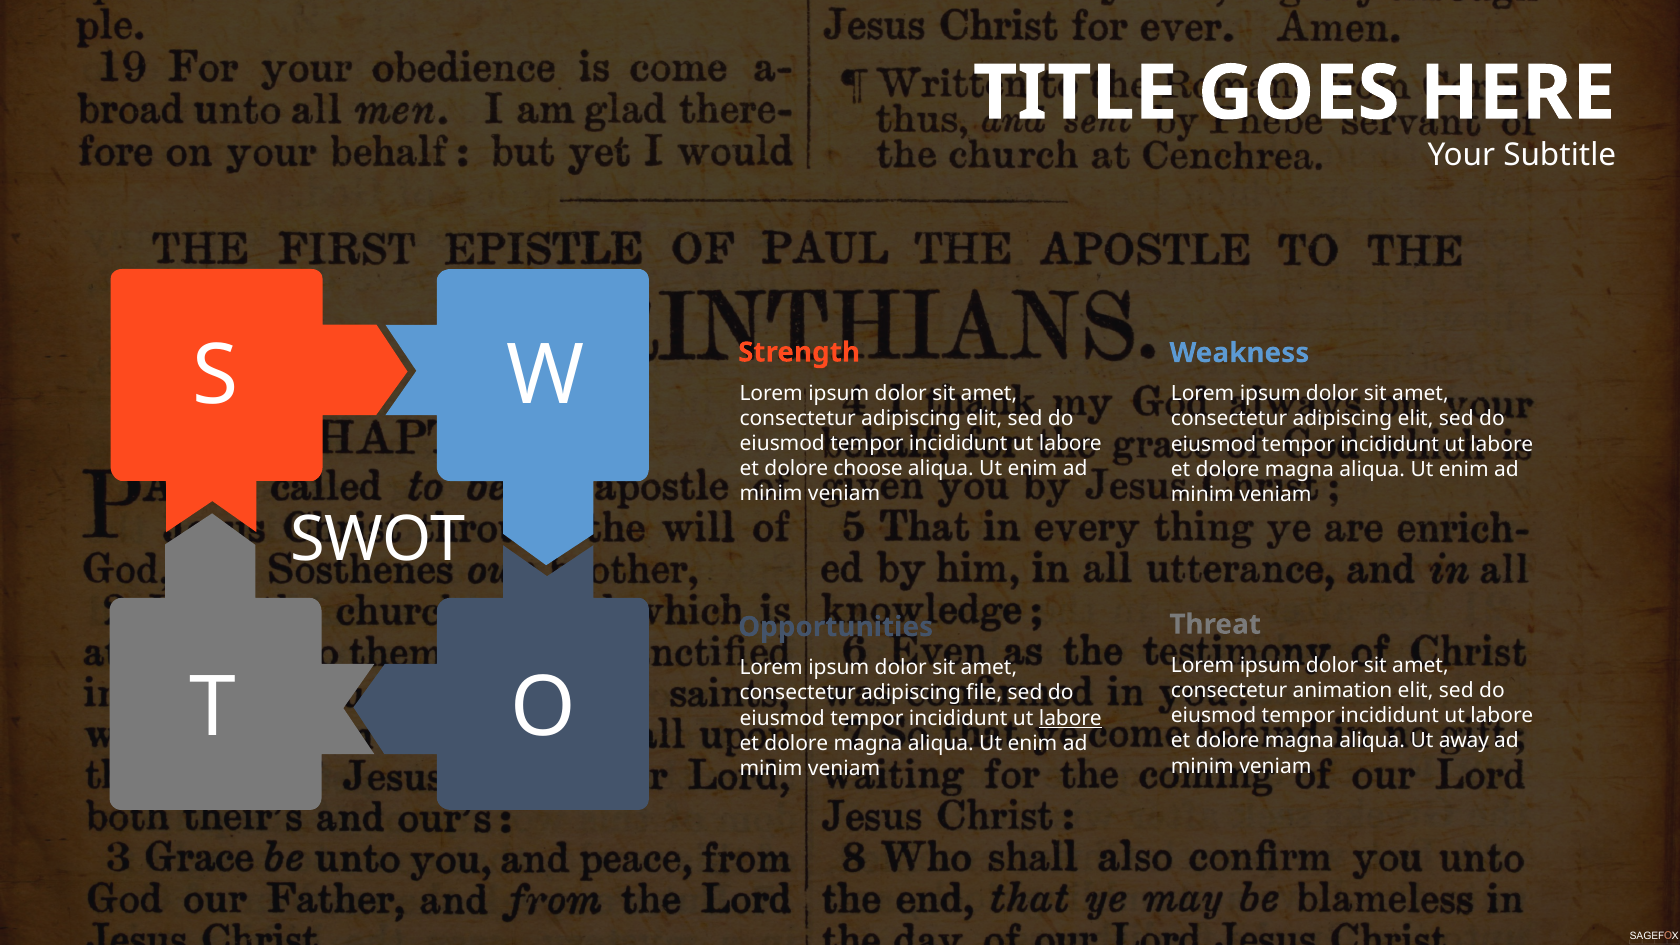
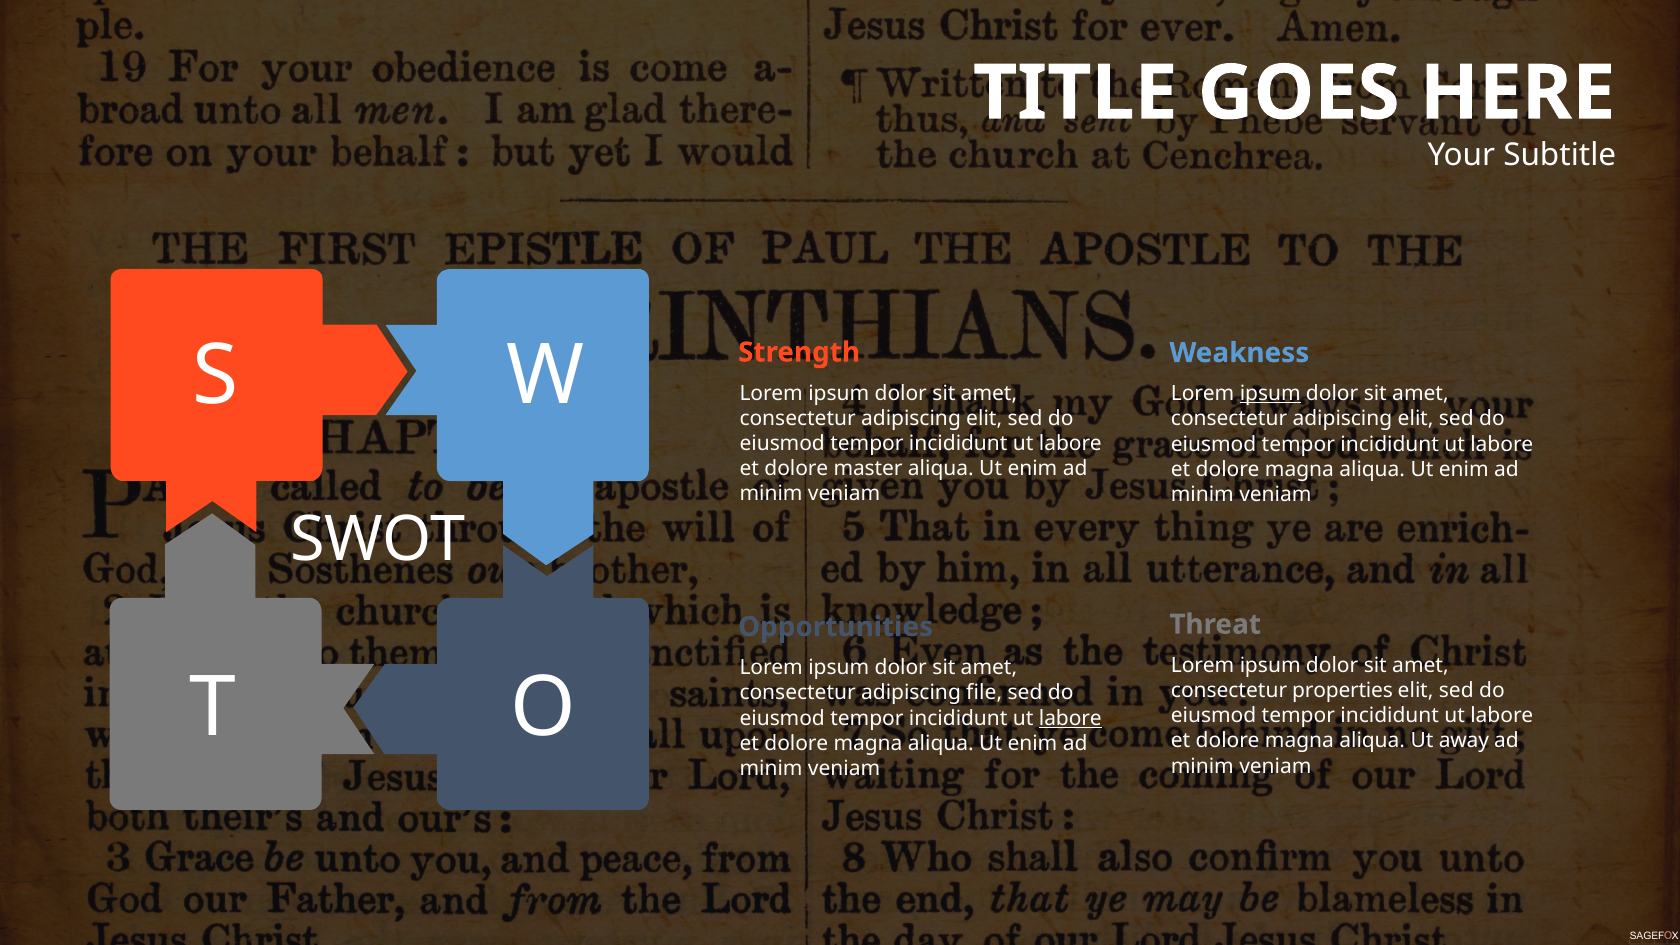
ipsum underline: none -> present (1270, 394)
choose: choose -> master (868, 469)
animation: animation -> properties (1343, 691)
